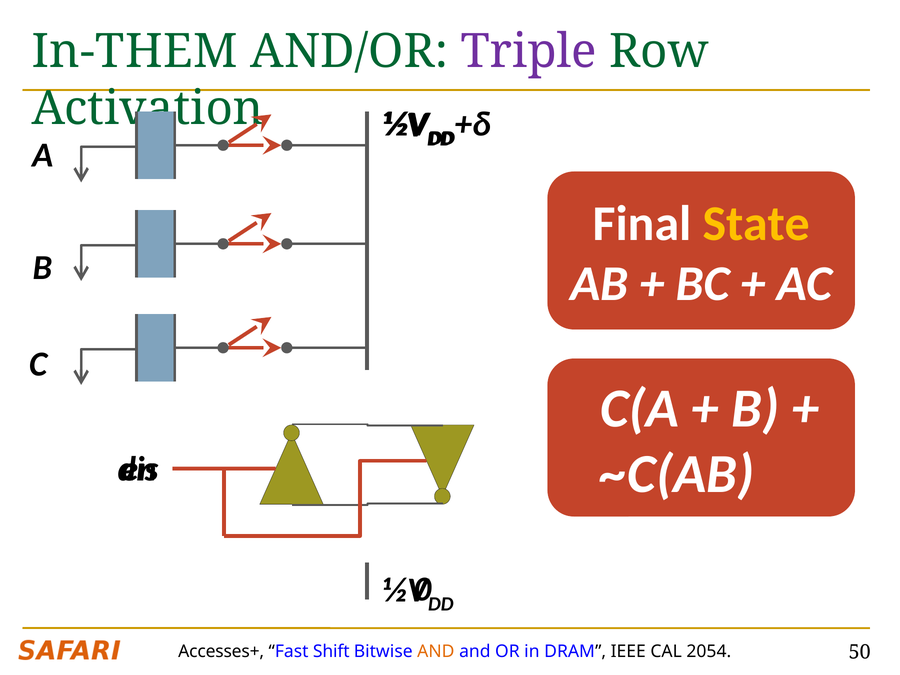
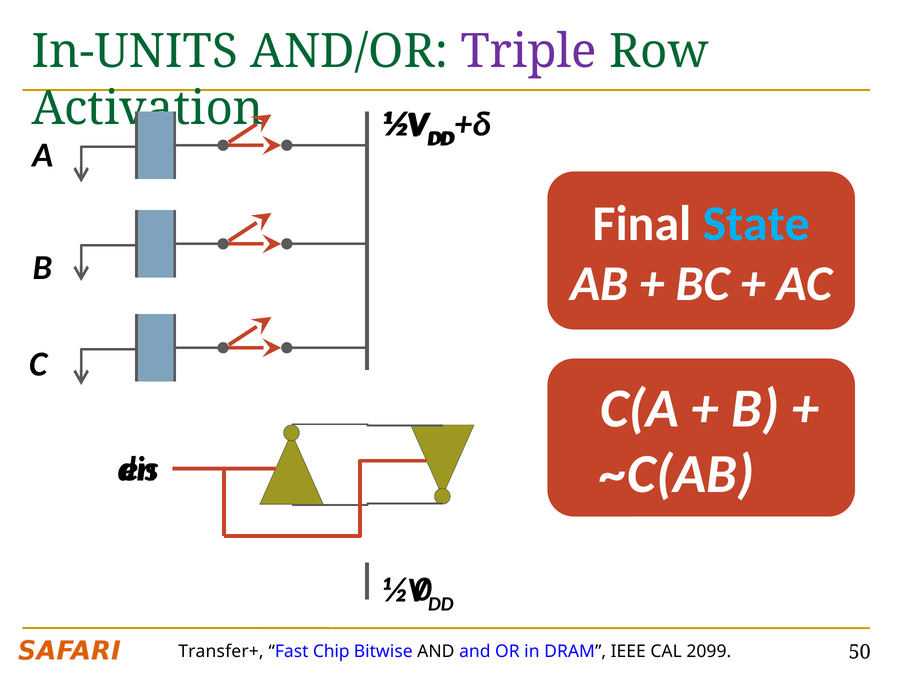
In-THEM: In-THEM -> In-UNITS (135, 51)
State colour: yellow -> light blue (756, 224)
Accesses+: Accesses+ -> Transfer+ (221, 651)
Shift: Shift -> Chip (331, 651)
AND colour: orange -> black (436, 651)
2054: 2054 -> 2099 (709, 651)
